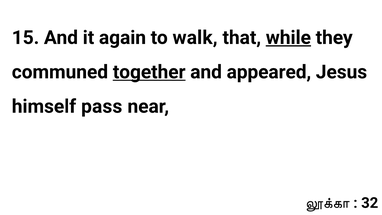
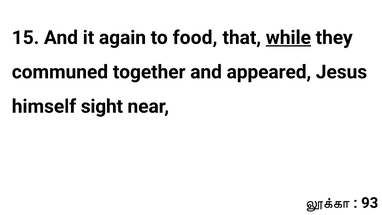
walk: walk -> food (195, 38)
together underline: present -> none (149, 72)
pass: pass -> sight (102, 106)
32: 32 -> 93 (370, 203)
